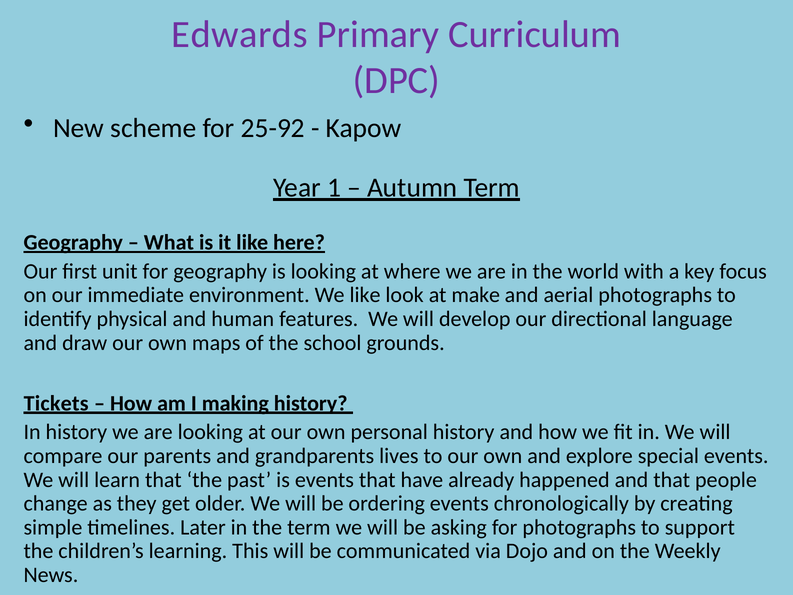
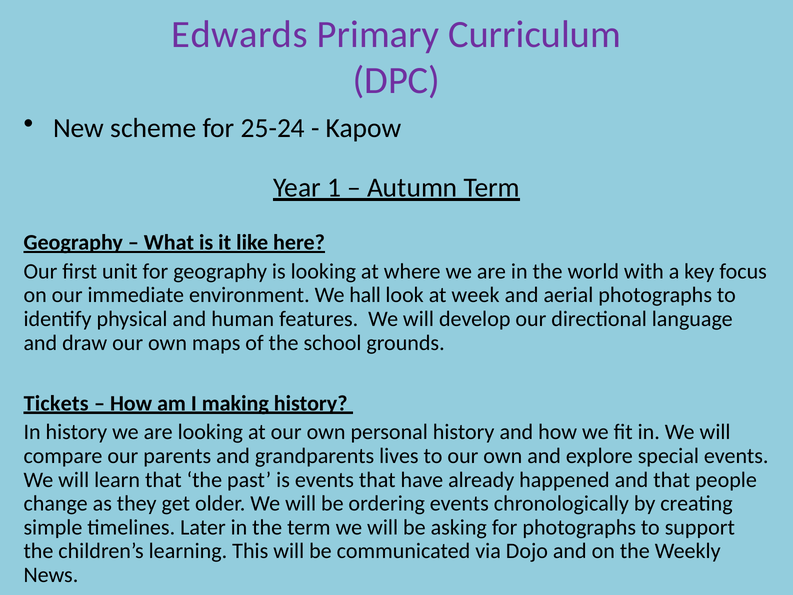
25-92: 25-92 -> 25-24 (273, 128)
We like: like -> hall (365, 295)
make: make -> week (476, 295)
